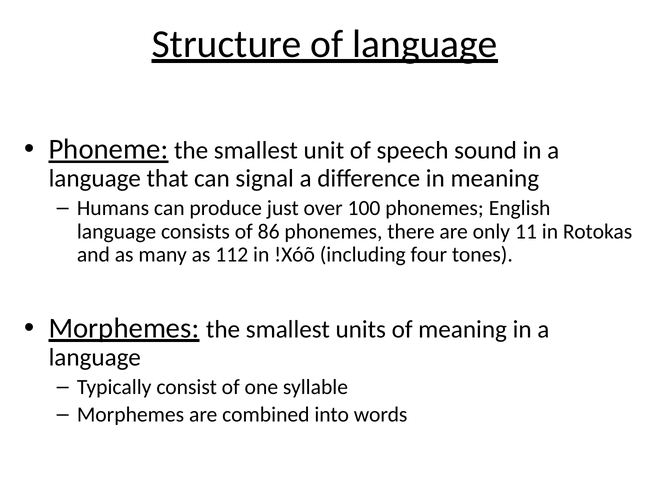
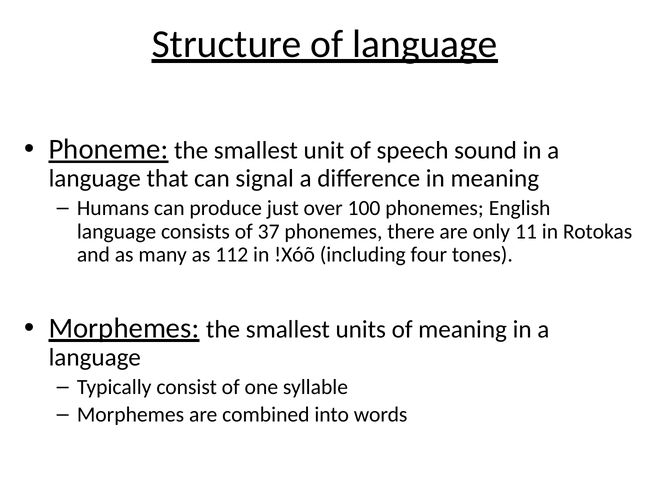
86: 86 -> 37 (269, 232)
